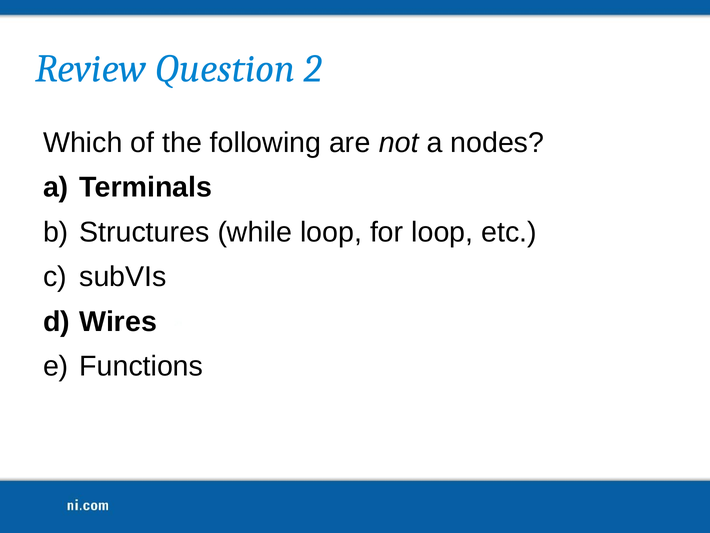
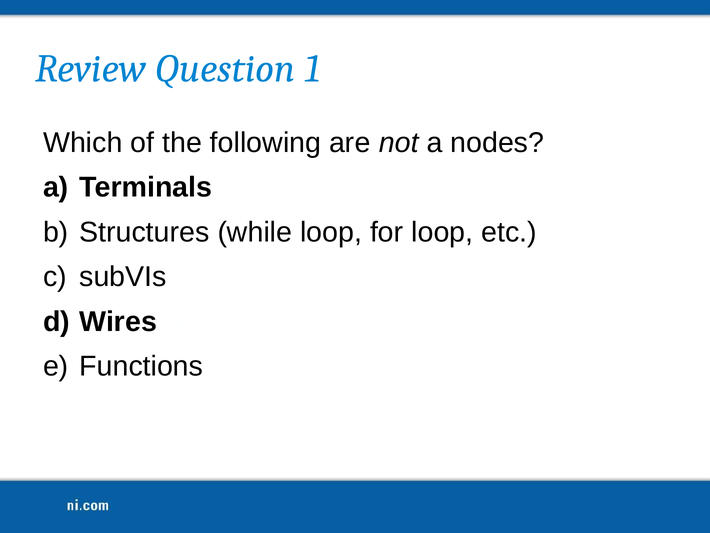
2: 2 -> 1 (313, 69)
